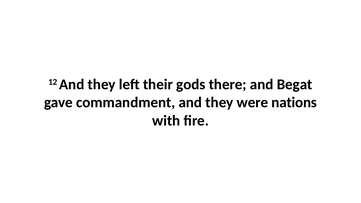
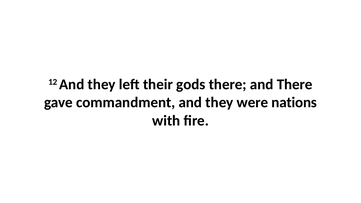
and Begat: Begat -> There (295, 85)
